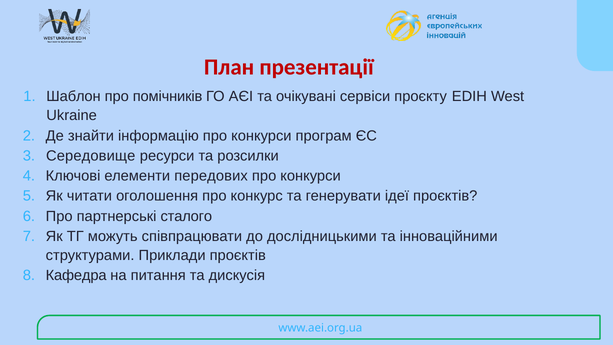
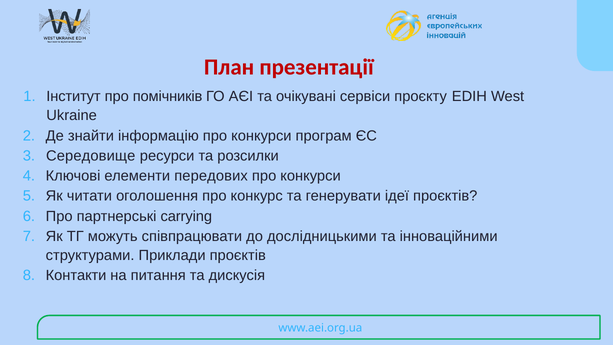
Шаблон: Шаблон -> Інститут (74, 96)
сталого: сталого -> carrying (186, 216)
Кафедра: Кафедра -> Контакти (76, 275)
